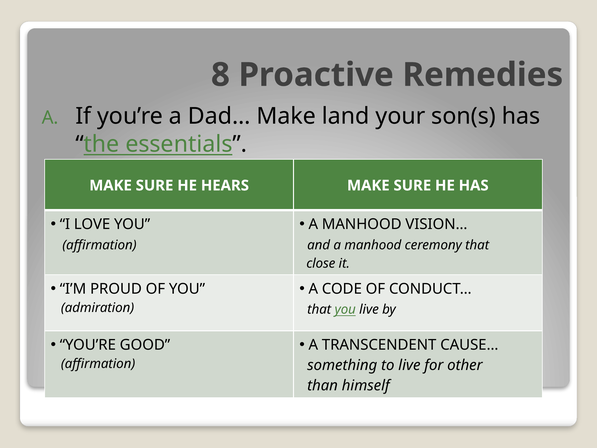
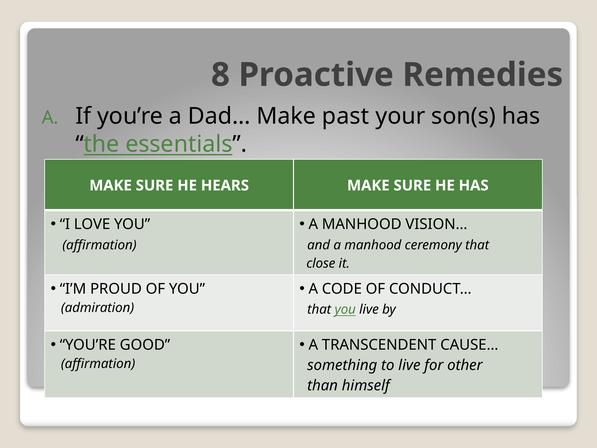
land: land -> past (346, 116)
